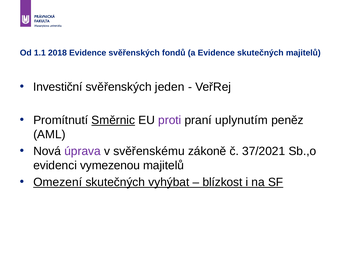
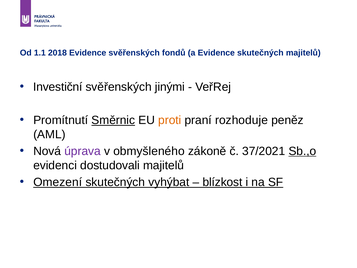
jeden: jeden -> jinými (170, 87)
proti colour: purple -> orange (170, 120)
uplynutím: uplynutím -> rozhoduje (241, 120)
svěřenskému: svěřenskému -> obmyšleného (149, 151)
Sb.,o underline: none -> present (302, 151)
vymezenou: vymezenou -> dostudovali (110, 165)
